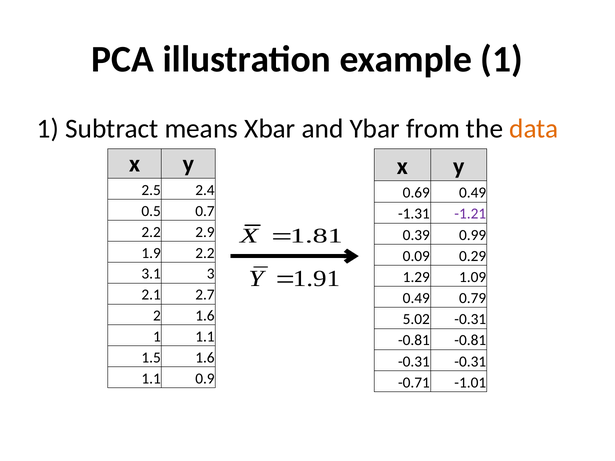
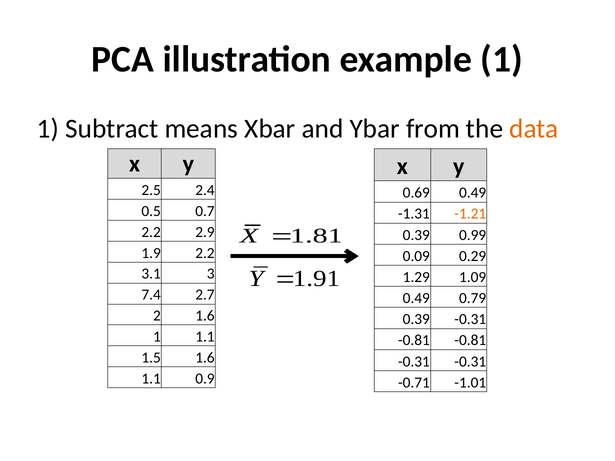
-1.21 colour: purple -> orange (470, 214)
2.1: 2.1 -> 7.4 (151, 295)
5.02: 5.02 -> 0.39 (416, 319)
